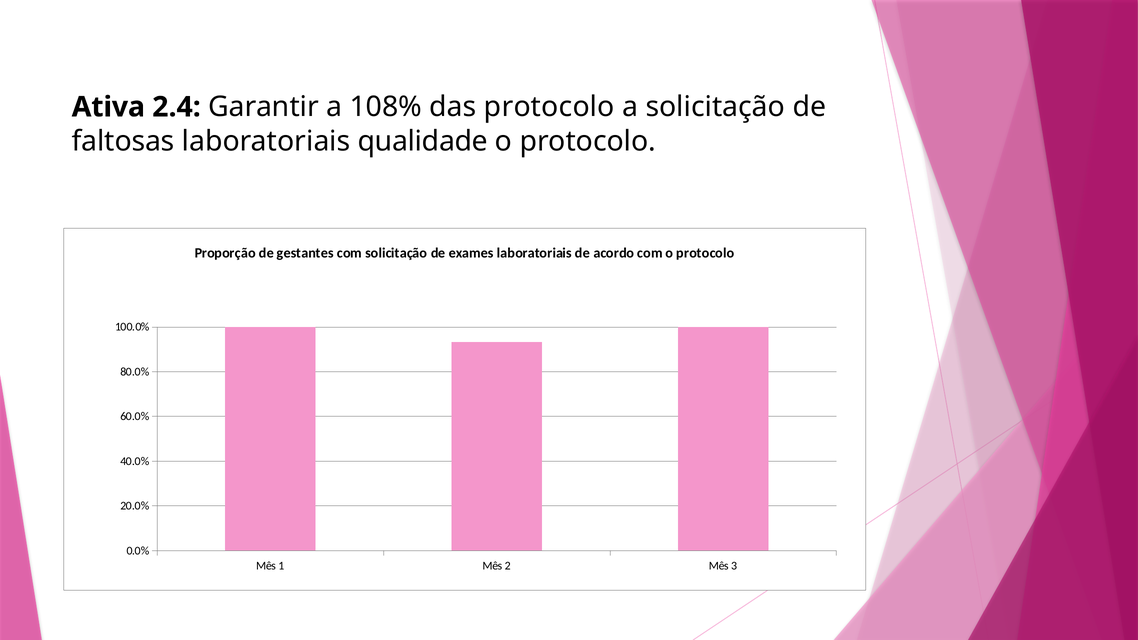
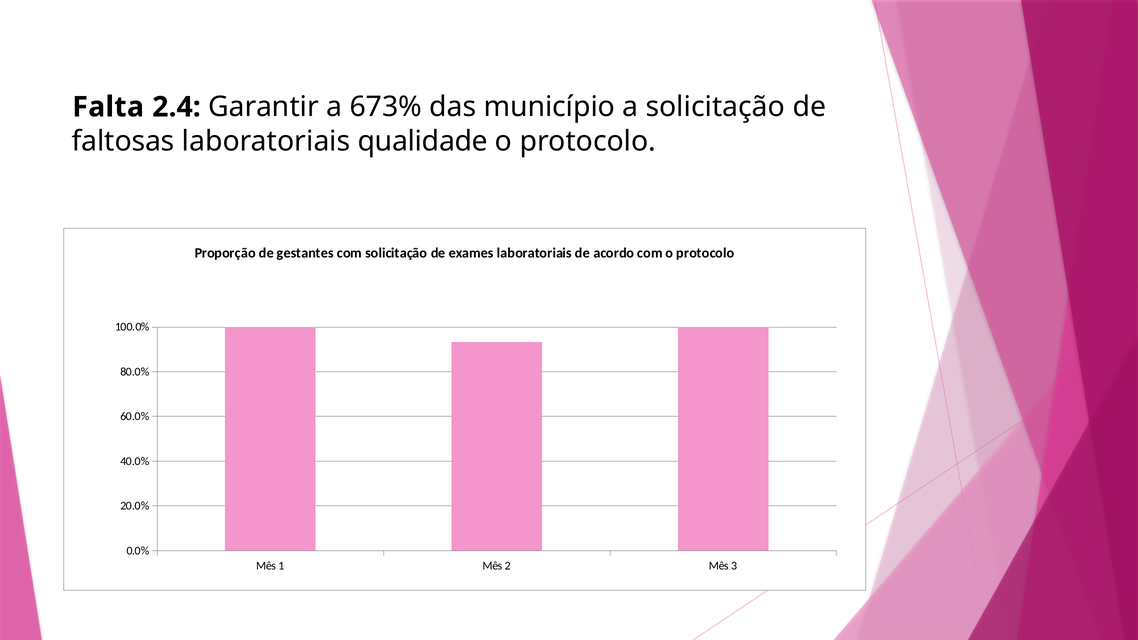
Ativa: Ativa -> Falta (108, 107)
108%: 108% -> 673% (386, 107)
das protocolo: protocolo -> município (549, 107)
